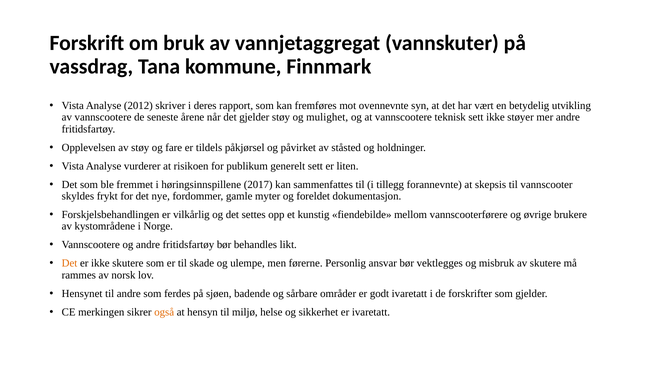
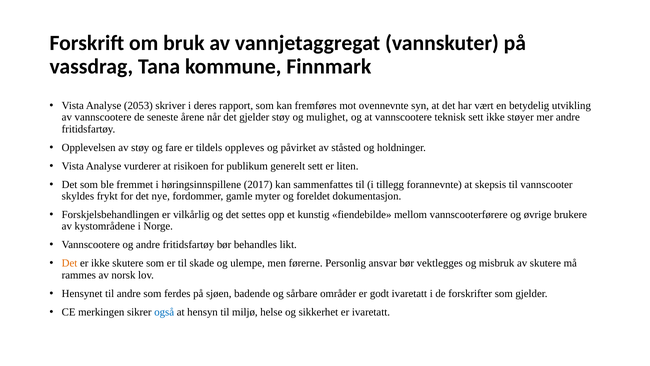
2012: 2012 -> 2053 (138, 106)
påkjørsel: påkjørsel -> oppleves (245, 147)
også colour: orange -> blue (164, 312)
